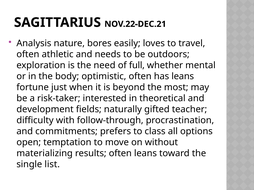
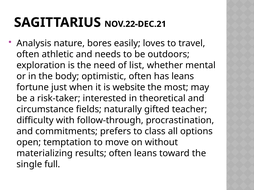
full: full -> list (137, 65)
beyond: beyond -> website (129, 88)
development: development -> circumstance (45, 110)
list: list -> full (52, 165)
